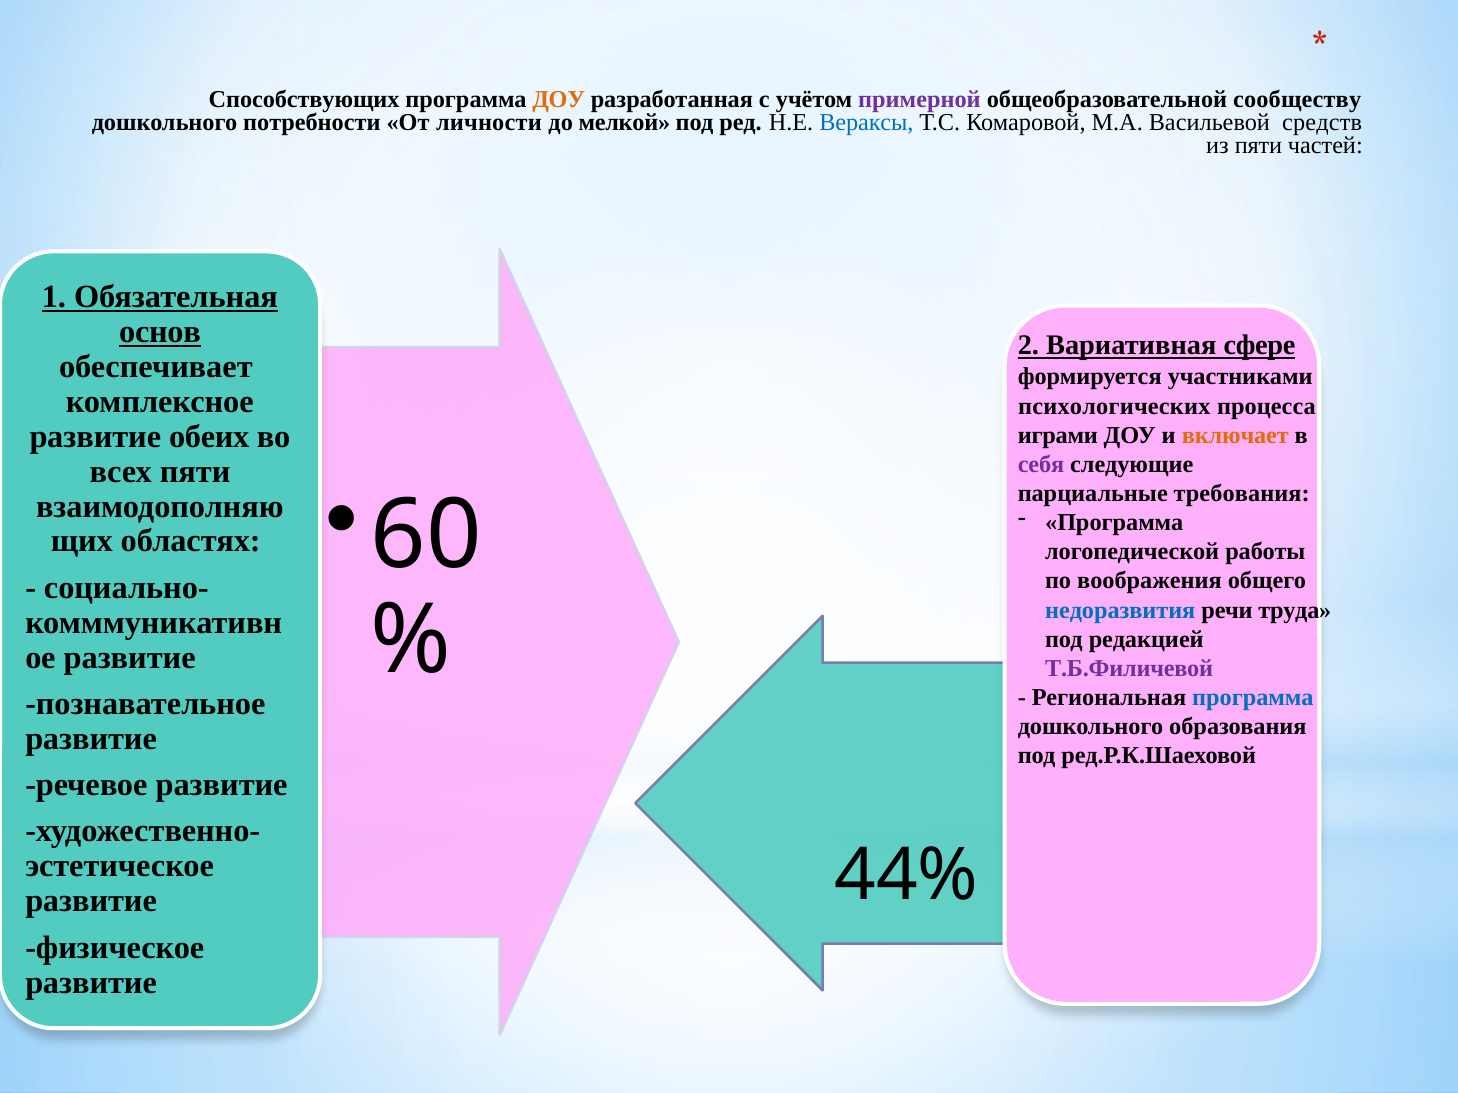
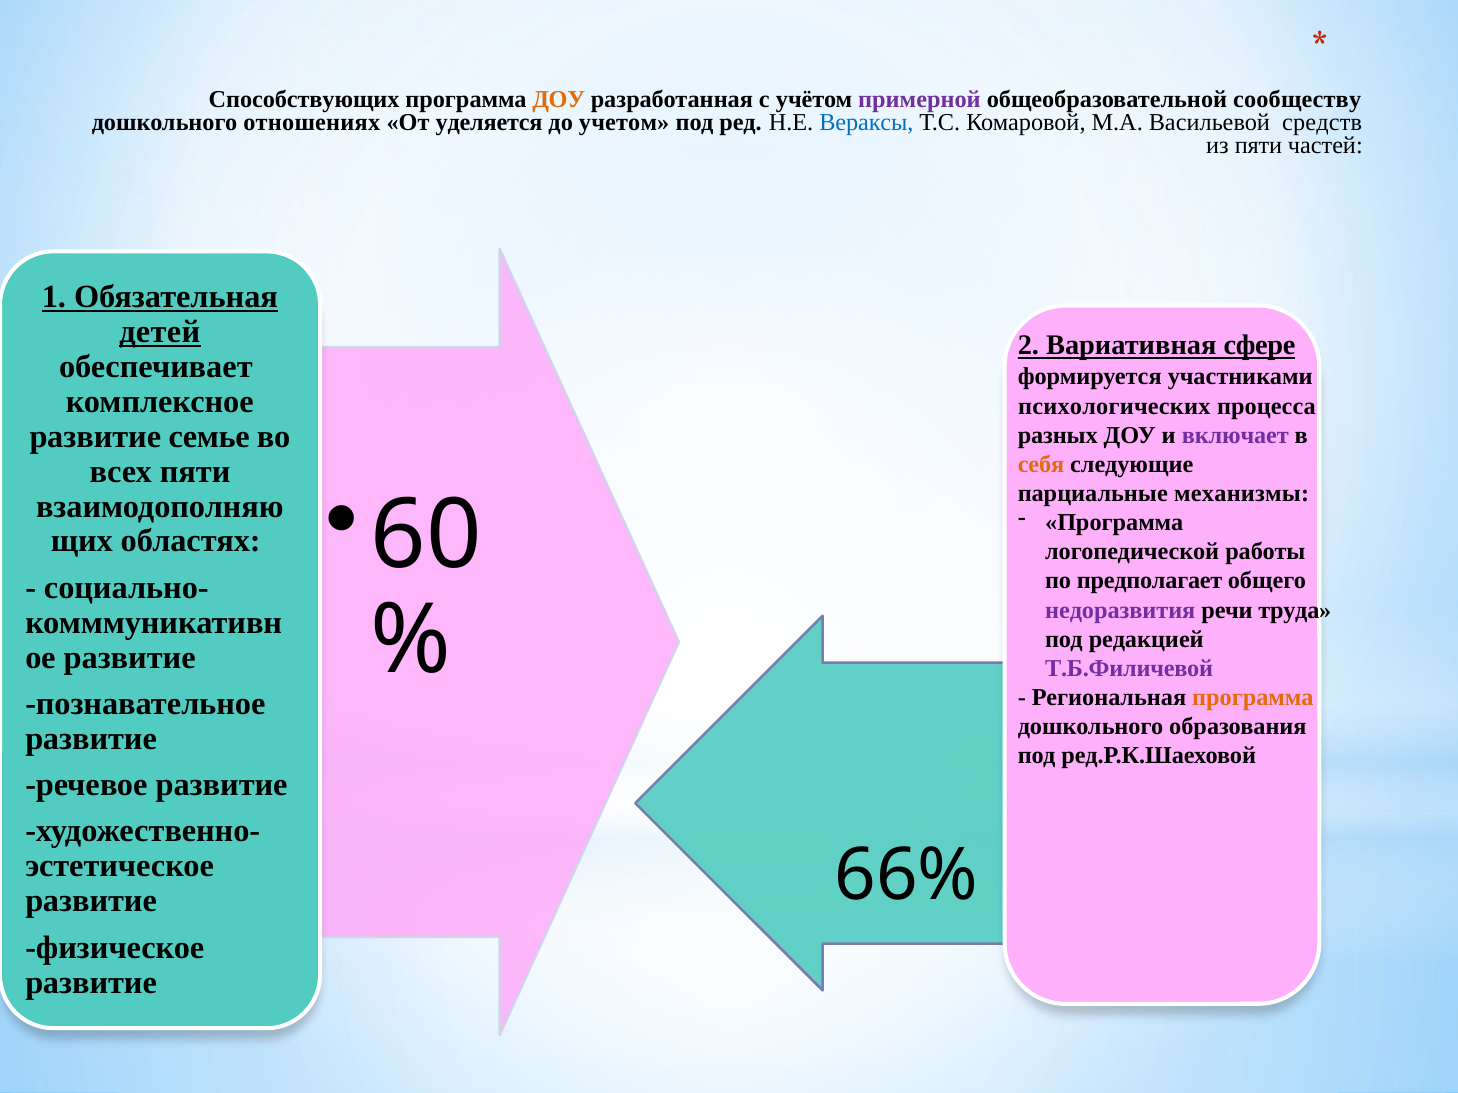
потребности: потребности -> отношениях (312, 123)
личности: личности -> уделяется (489, 123)
мелкой: мелкой -> учетом (624, 123)
основ: основ -> детей (160, 332)
обеих: обеих -> семье (209, 437)
играми: играми -> разных (1058, 435)
включает colour: orange -> purple (1235, 435)
себя colour: purple -> orange (1041, 465)
требования: требования -> механизмы (1242, 494)
воображения: воображения -> предполагает (1150, 581)
недоразвития colour: blue -> purple (1120, 610)
программа colour: blue -> orange (1253, 698)
44%: 44% -> 66% (906, 876)
